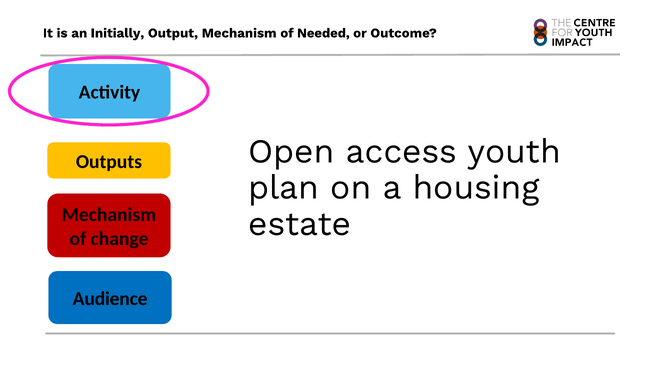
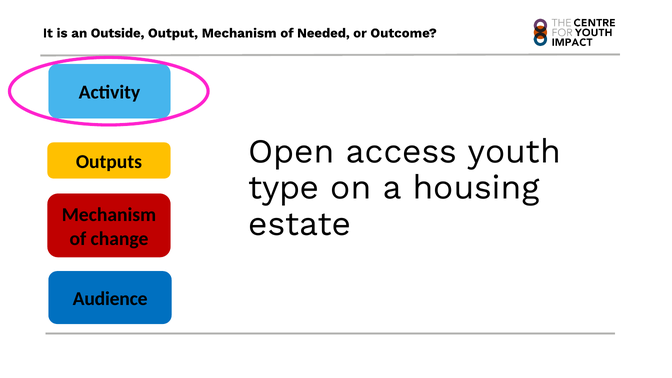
Initially: Initially -> Outside (118, 33)
plan: plan -> type (284, 188)
